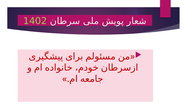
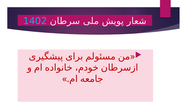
1402 colour: light green -> light blue (35, 21)
